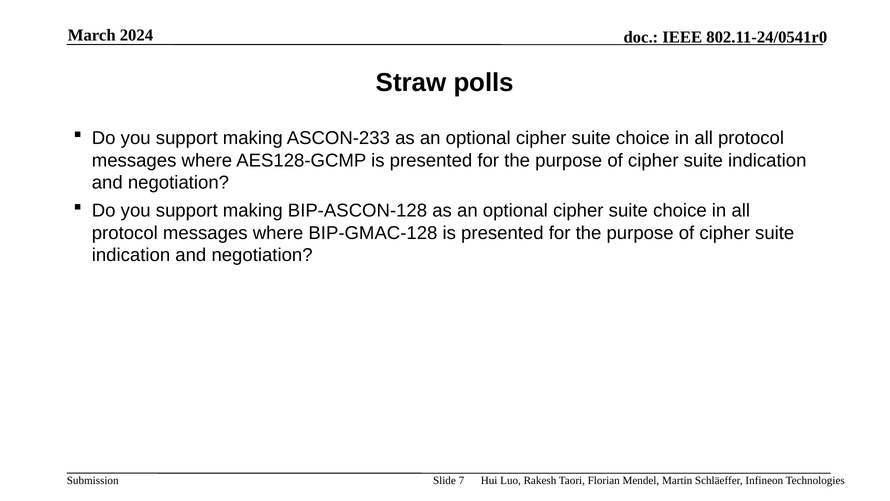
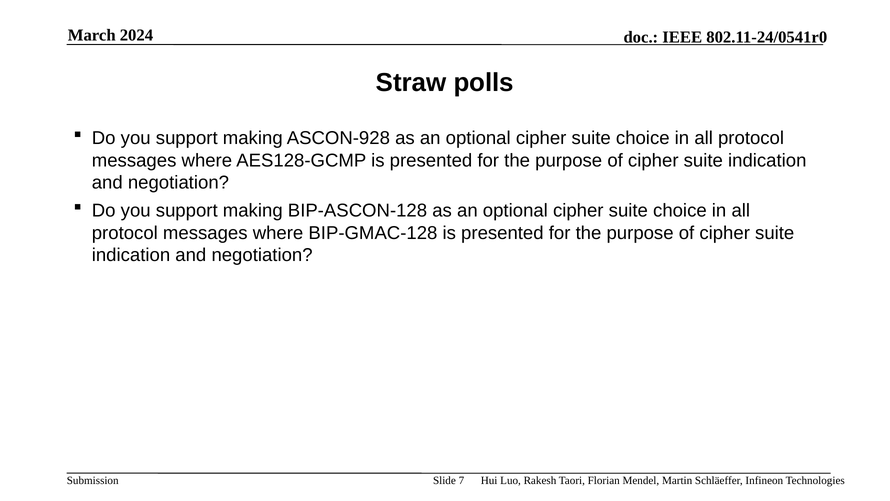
ASCON-233: ASCON-233 -> ASCON-928 (338, 138)
